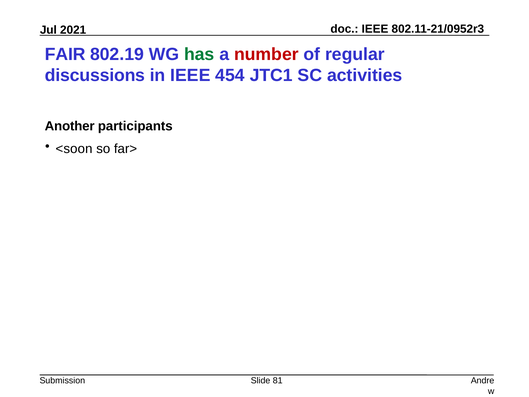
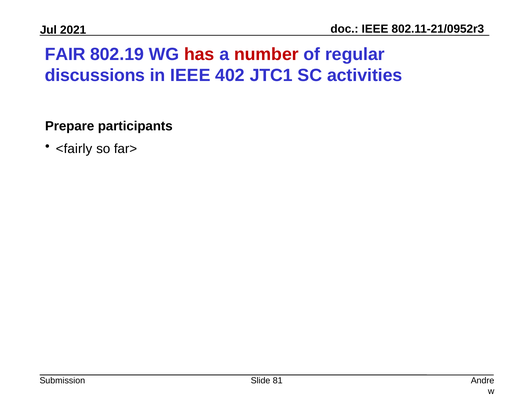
has colour: green -> red (199, 54)
454: 454 -> 402 (230, 75)
Another: Another -> Prepare (70, 126)
<soon: <soon -> <fairly (74, 149)
